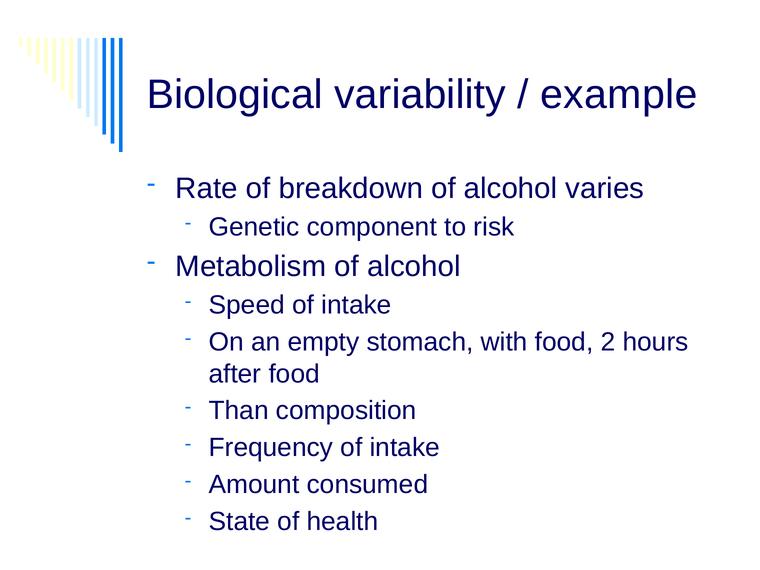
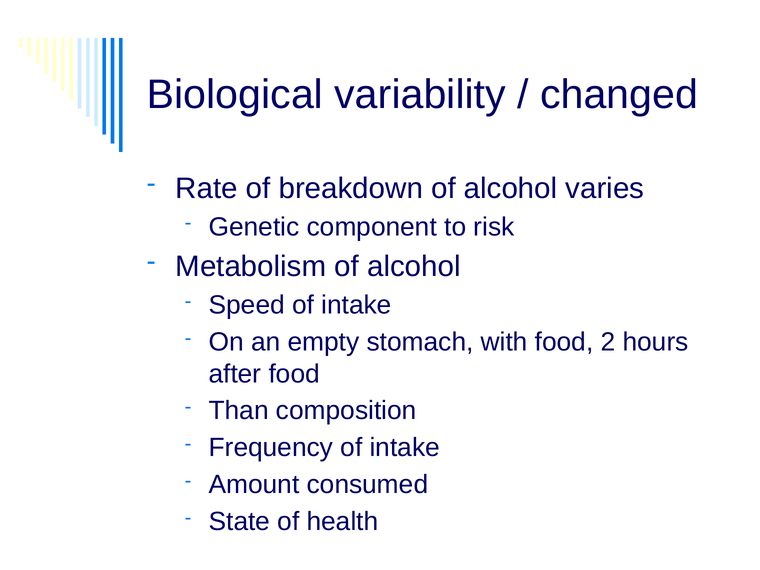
example: example -> changed (619, 95)
